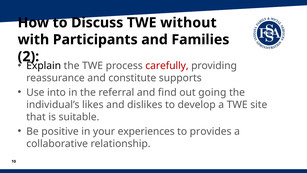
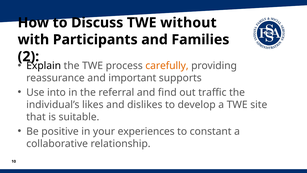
carefully colour: red -> orange (167, 66)
constitute: constitute -> important (132, 78)
going: going -> traffic (212, 92)
provides: provides -> constant (211, 131)
